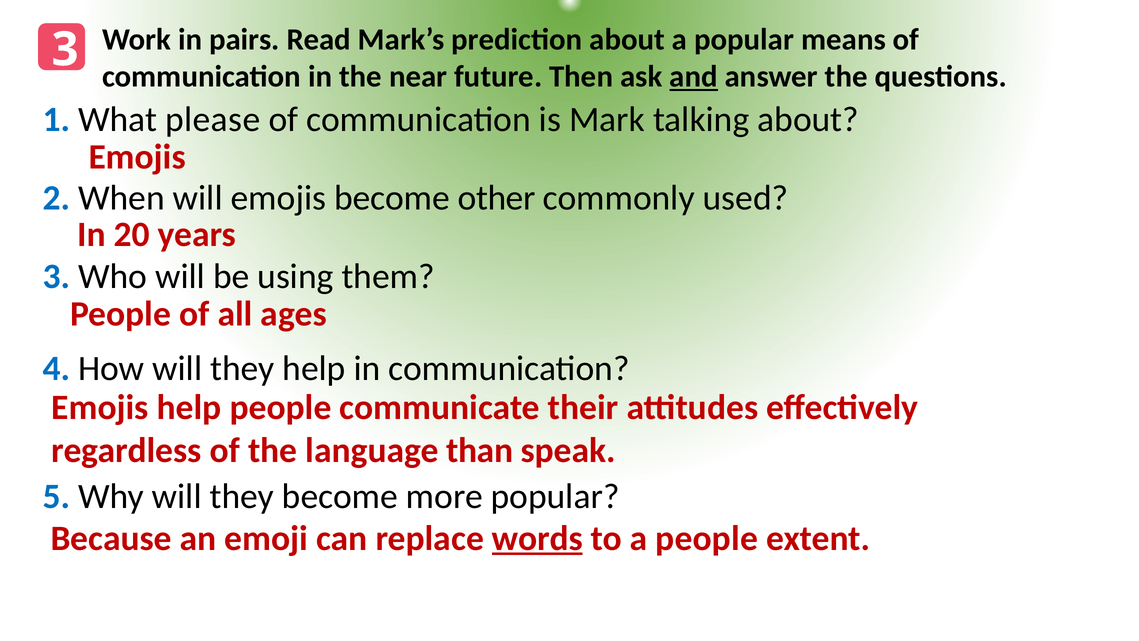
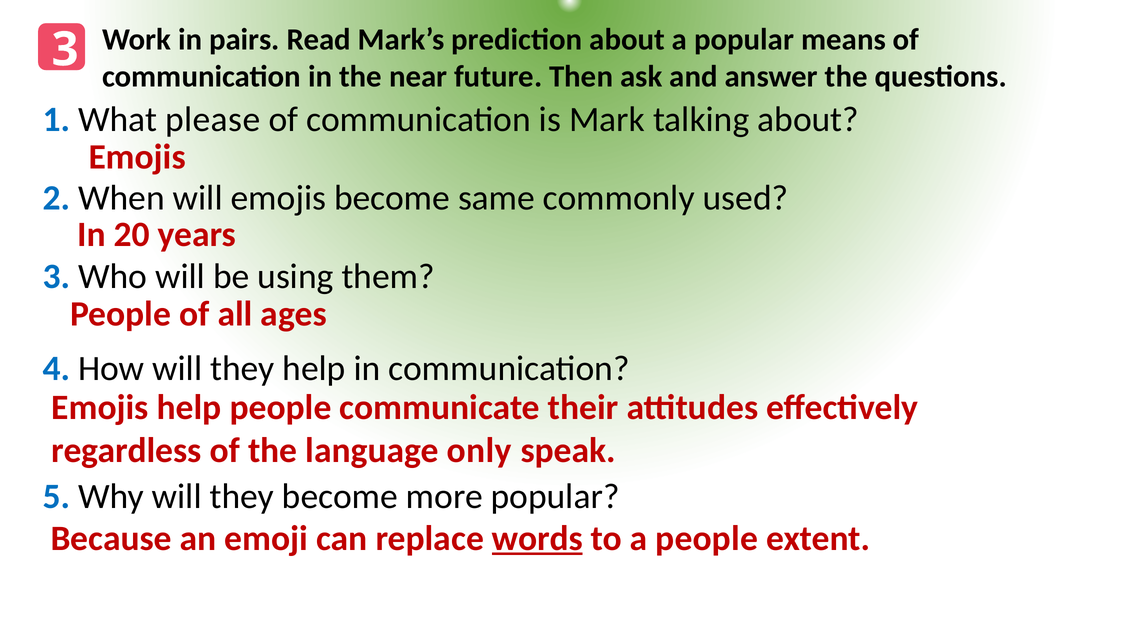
and underline: present -> none (694, 77)
other: other -> same (496, 198)
than: than -> only (479, 450)
